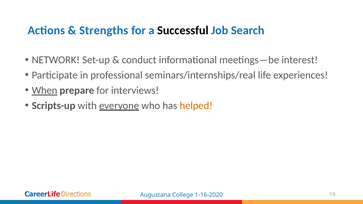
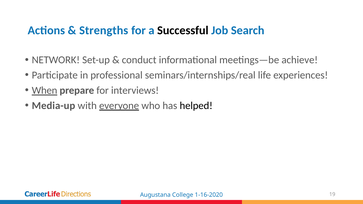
interest: interest -> achieve (300, 60)
Scripts-up: Scripts-up -> Media-up (53, 106)
helped colour: orange -> black (196, 106)
